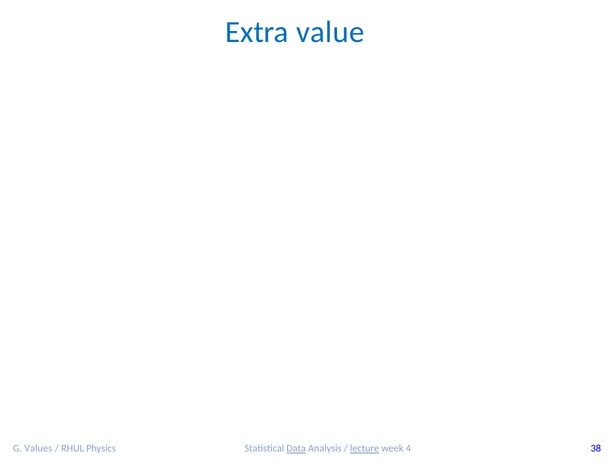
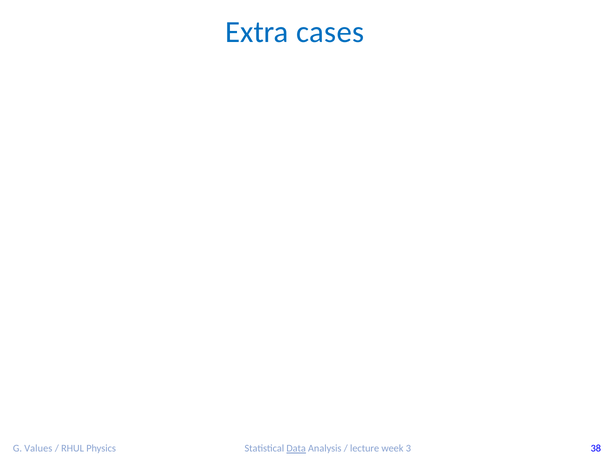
value: value -> cases (330, 32)
lecture underline: present -> none (365, 449)
4: 4 -> 3 (408, 449)
